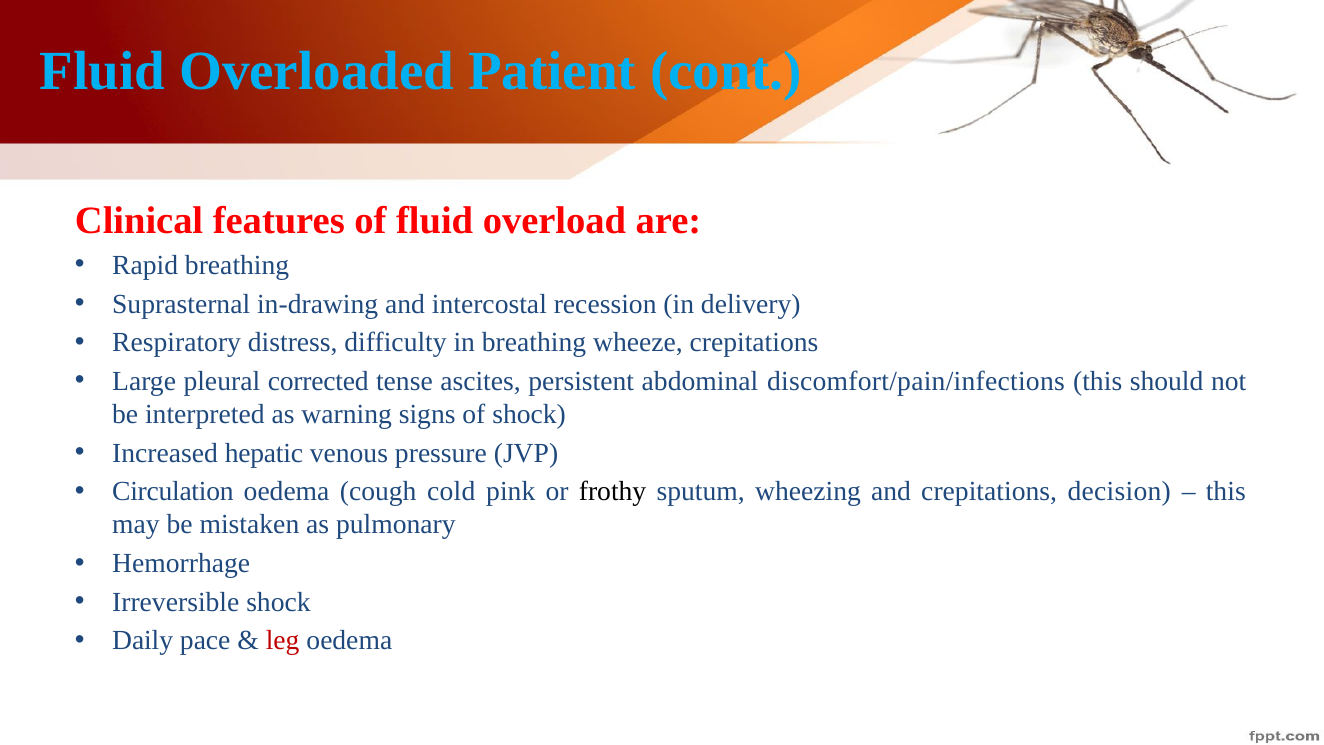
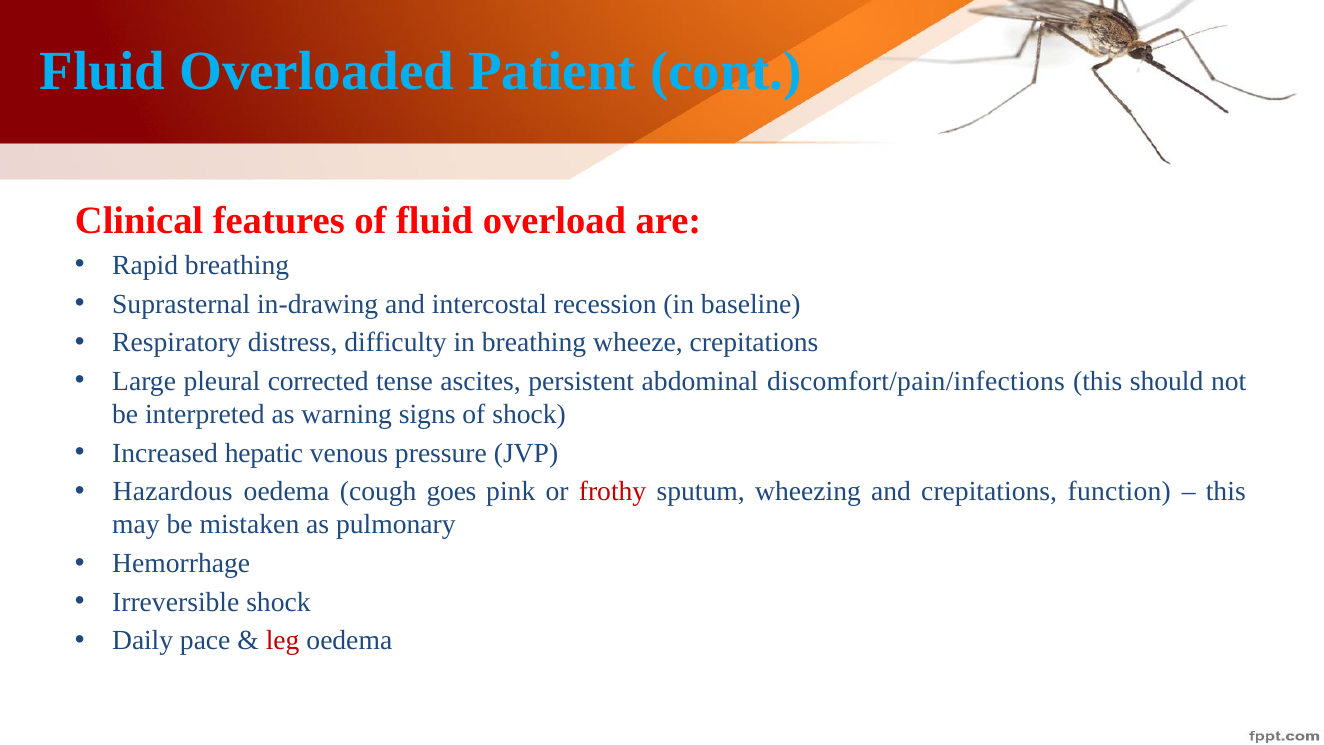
delivery: delivery -> baseline (751, 304)
Circulation: Circulation -> Hazardous (173, 492)
cold: cold -> goes (452, 492)
frothy colour: black -> red (613, 492)
decision: decision -> function (1119, 492)
